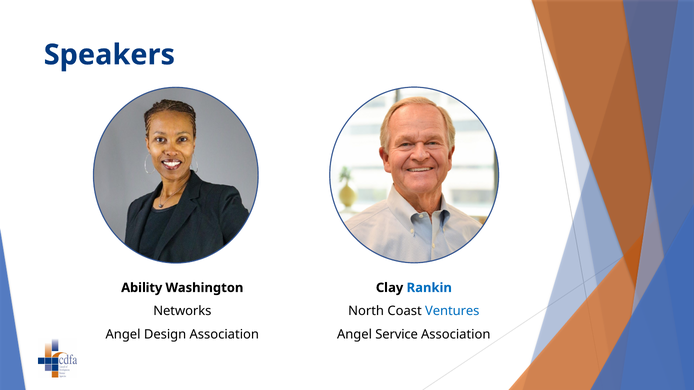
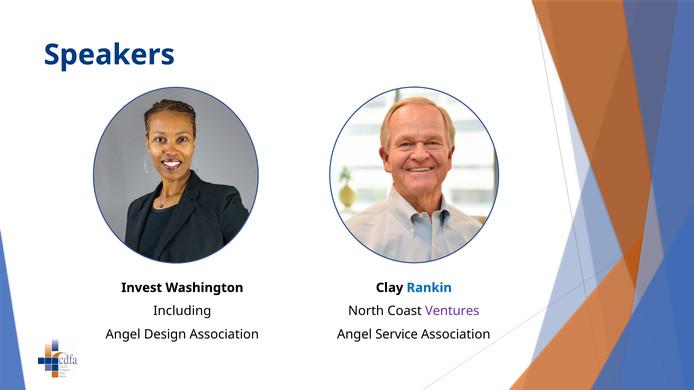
Ability: Ability -> Invest (142, 288)
Networks: Networks -> Including (182, 311)
Ventures colour: blue -> purple (452, 311)
